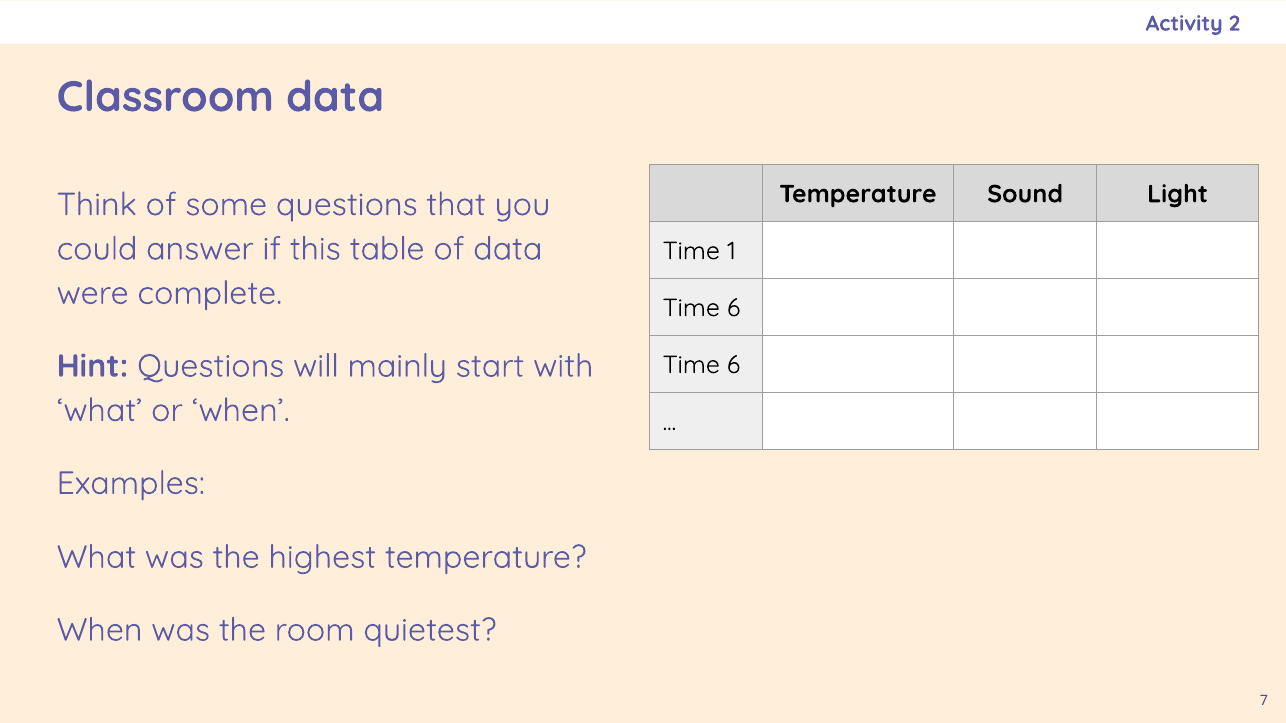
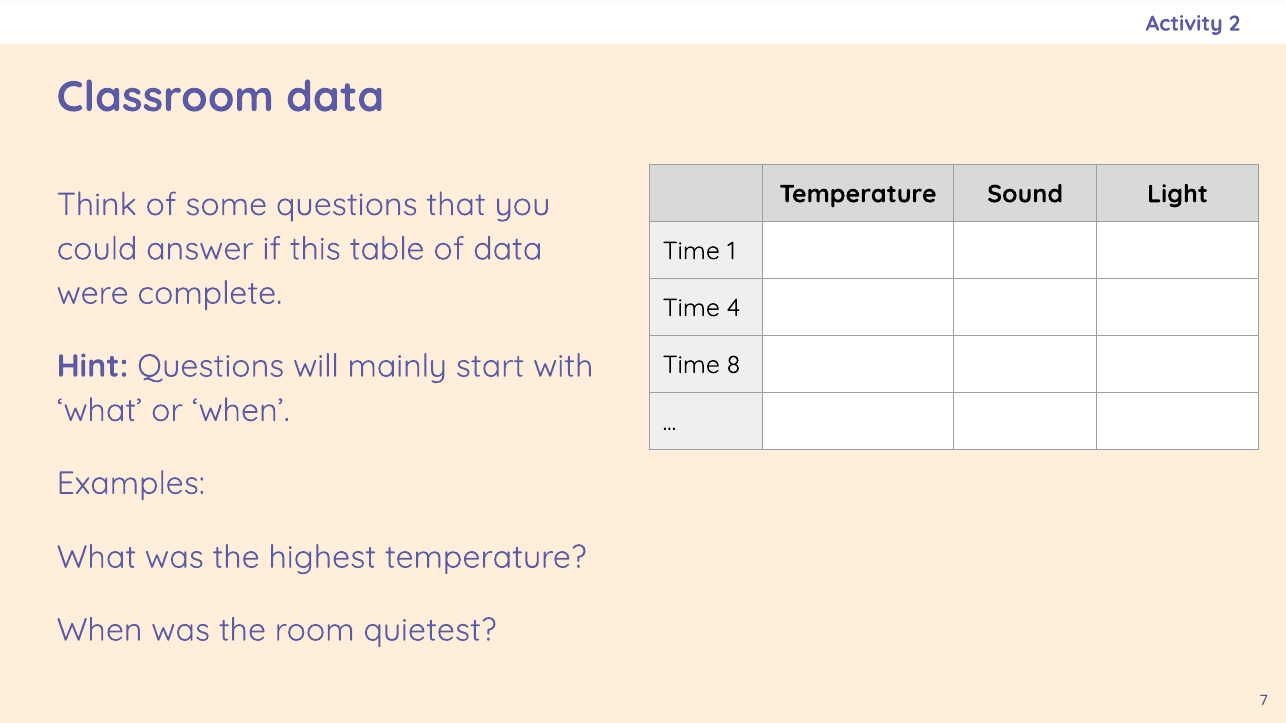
6: 6 -> 4 (734, 308)
6: 6 -> 8 (733, 365)
